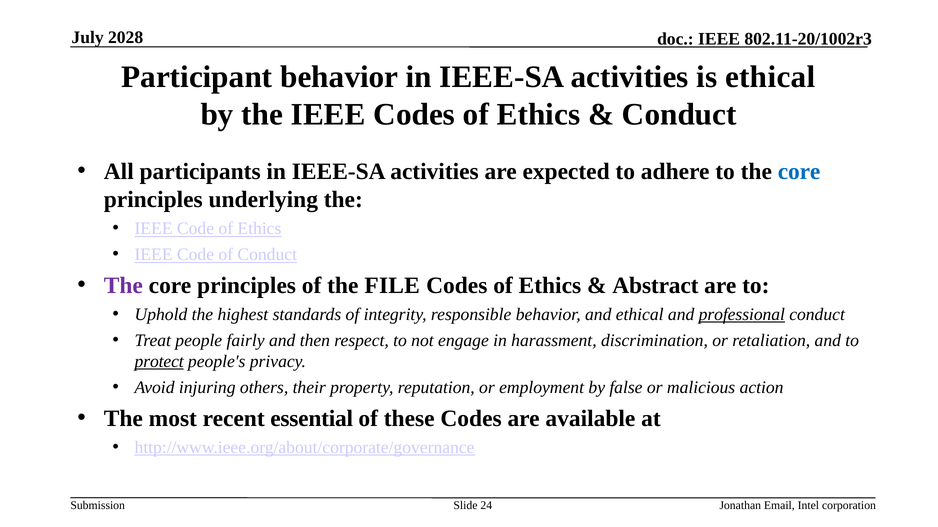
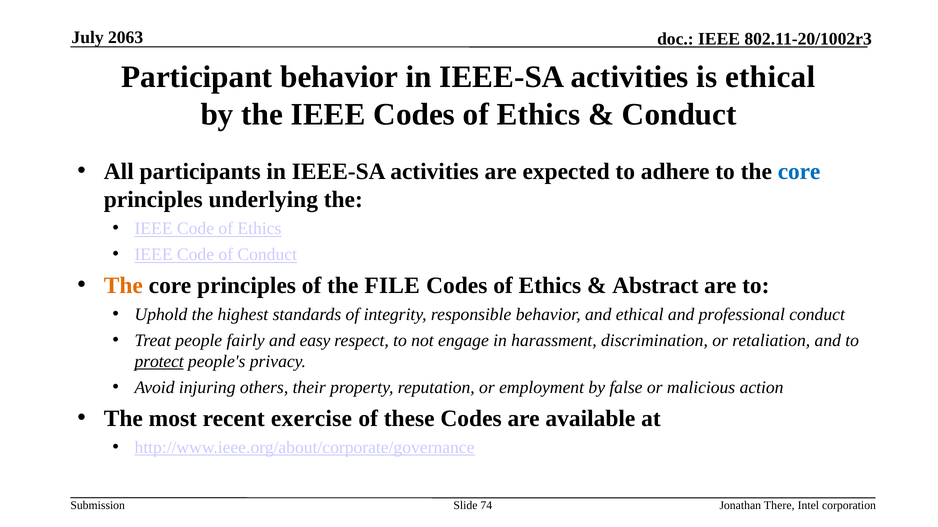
2028: 2028 -> 2063 (126, 37)
The colour: purple -> orange (123, 286)
professional underline: present -> none (742, 315)
then: then -> easy (315, 341)
essential: essential -> exercise (311, 419)
24: 24 -> 74 (486, 506)
Email: Email -> There (779, 506)
